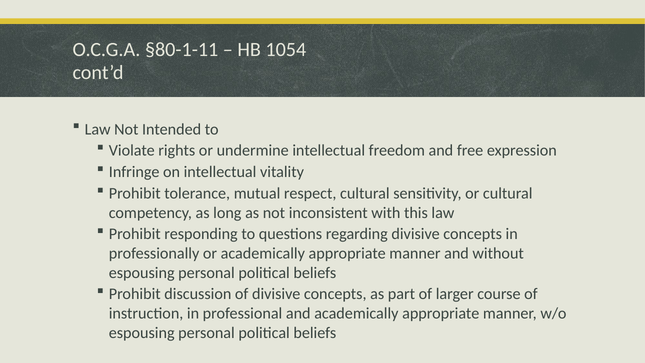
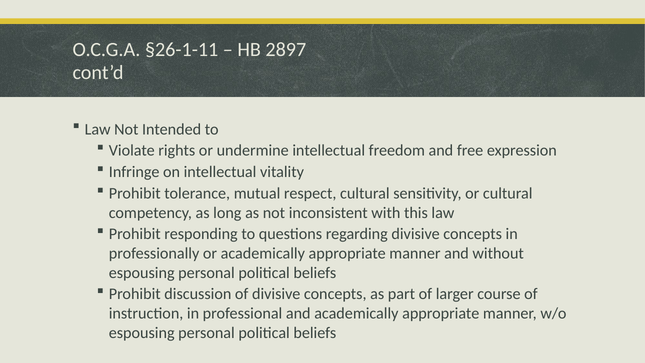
§80-1-11: §80-1-11 -> §26-1-11 (182, 49)
1054: 1054 -> 2897 (286, 49)
